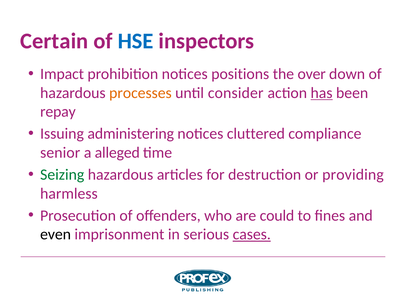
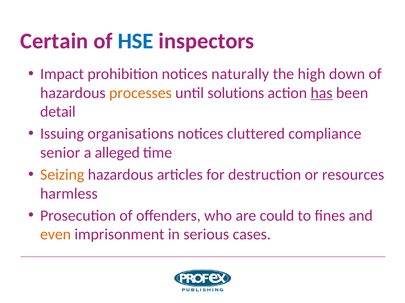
positions: positions -> naturally (240, 74)
over: over -> high (312, 74)
consider: consider -> solutions (236, 93)
repay: repay -> detail (58, 112)
administering: administering -> organisations (131, 134)
Seizing colour: green -> orange (62, 175)
providing: providing -> resources (353, 175)
even colour: black -> orange (56, 235)
cases underline: present -> none (252, 235)
